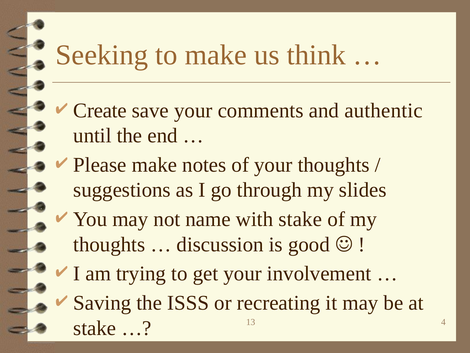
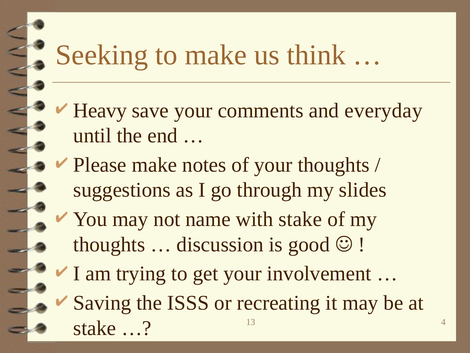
Create: Create -> Heavy (100, 110)
authentic: authentic -> everyday (384, 110)
